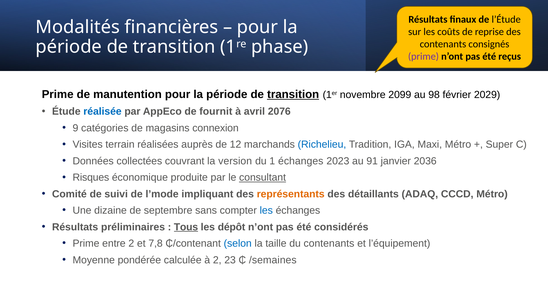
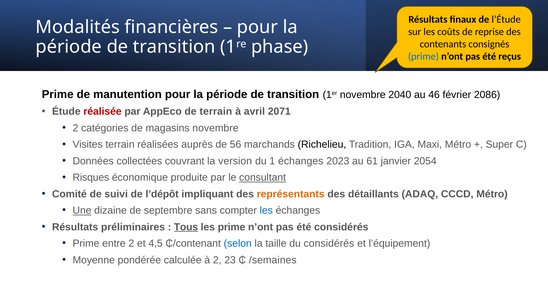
prime colour: purple -> blue (423, 56)
transition underline: present -> none (293, 95)
2099: 2099 -> 2040 (400, 95)
98: 98 -> 46 (434, 95)
2029: 2029 -> 2086 (487, 95)
réalisée colour: blue -> red (103, 112)
de fournit: fournit -> terrain (216, 112)
2076: 2076 -> 2071 (279, 112)
9: 9 -> 2 (75, 128)
magasins connexion: connexion -> novembre (215, 128)
12: 12 -> 56 (236, 145)
Richelieu colour: blue -> black (322, 145)
91: 91 -> 61 (372, 161)
2036: 2036 -> 2054 (425, 161)
l’mode: l’mode -> l’dépôt (162, 194)
Une underline: none -> present (82, 211)
les dépôt: dépôt -> prime (232, 227)
7,8: 7,8 -> 4,5 (156, 244)
du contenants: contenants -> considérés (329, 244)
